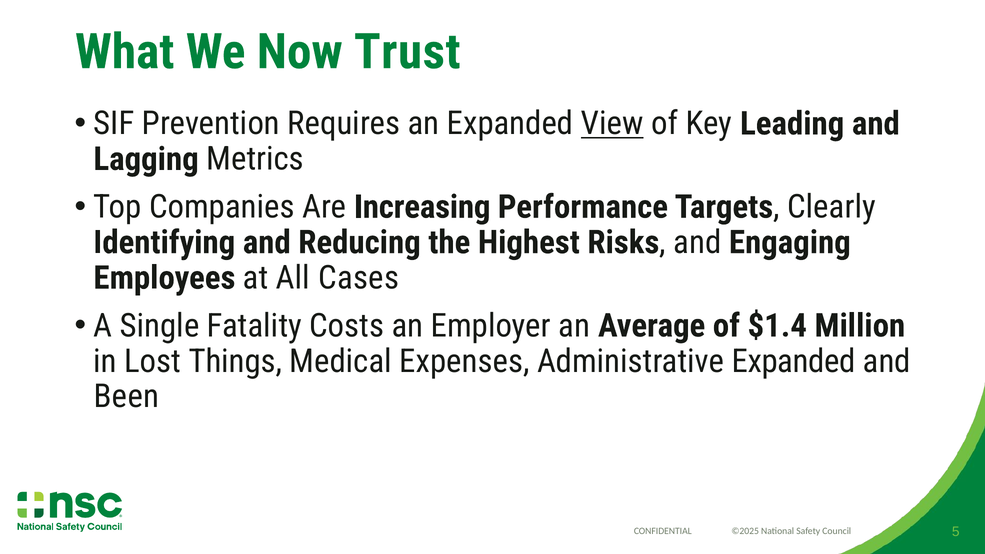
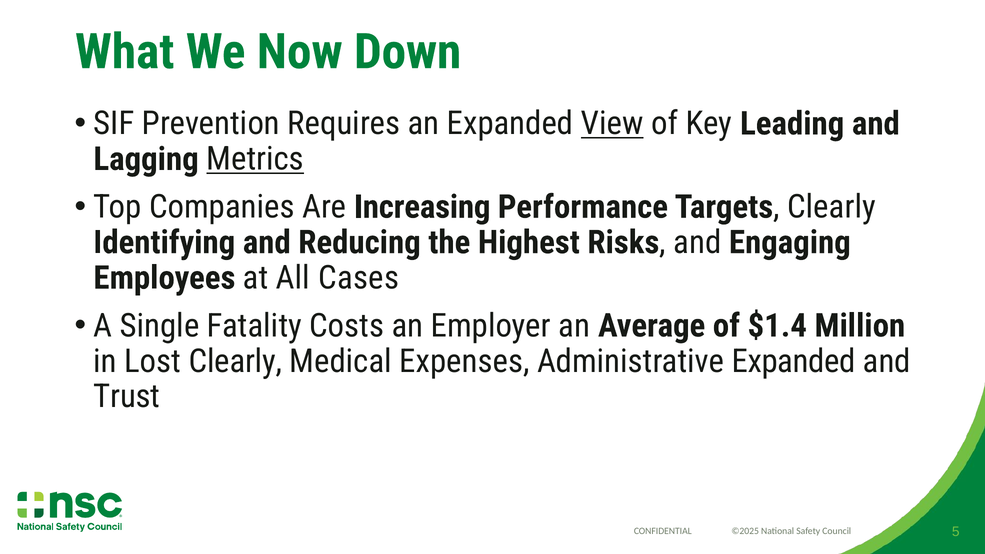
Trust: Trust -> Down (408, 52)
Metrics underline: none -> present (255, 159)
Lost Things: Things -> Clearly (235, 361)
Been: Been -> Trust (127, 397)
